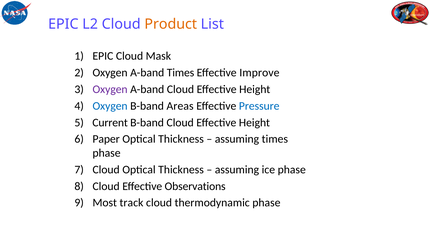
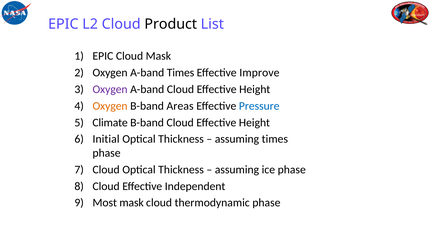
Product colour: orange -> black (171, 24)
Oxygen colour: blue -> orange (110, 106)
Current: Current -> Climate (110, 123)
Paper: Paper -> Initial (106, 139)
Observations: Observations -> Independent (195, 186)
Most track: track -> mask (132, 203)
